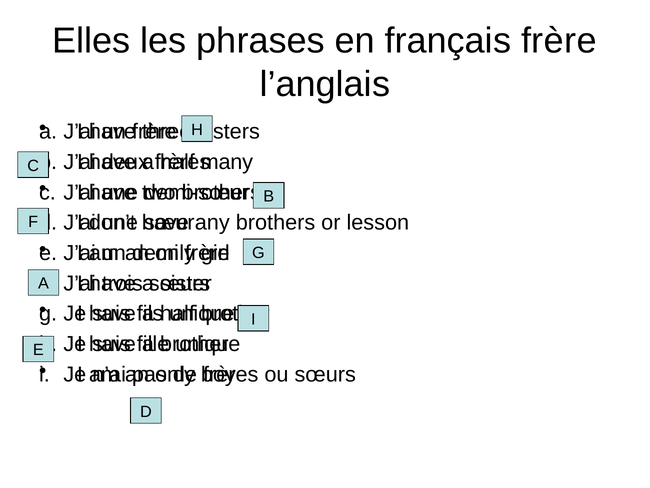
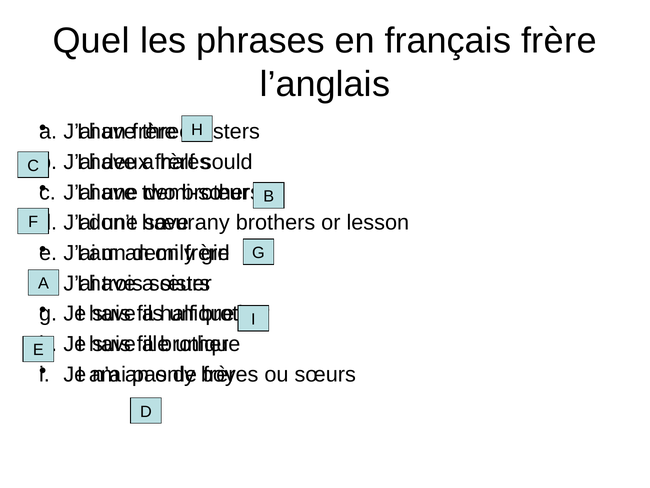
Elles: Elles -> Quel (91, 41)
many: many -> sould (227, 162)
